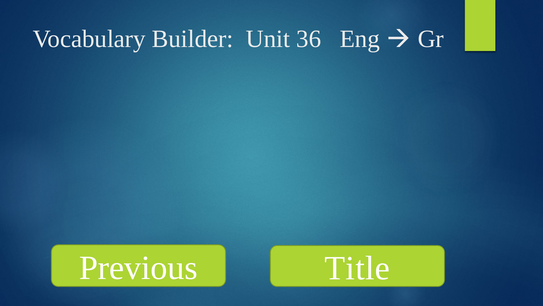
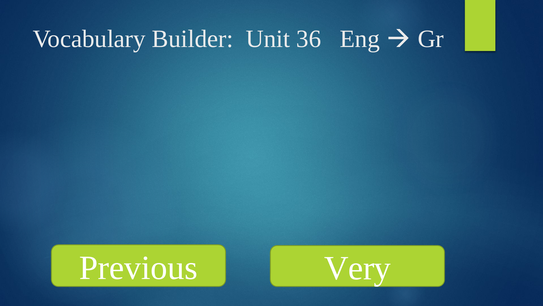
Title: Title -> Very (358, 268)
